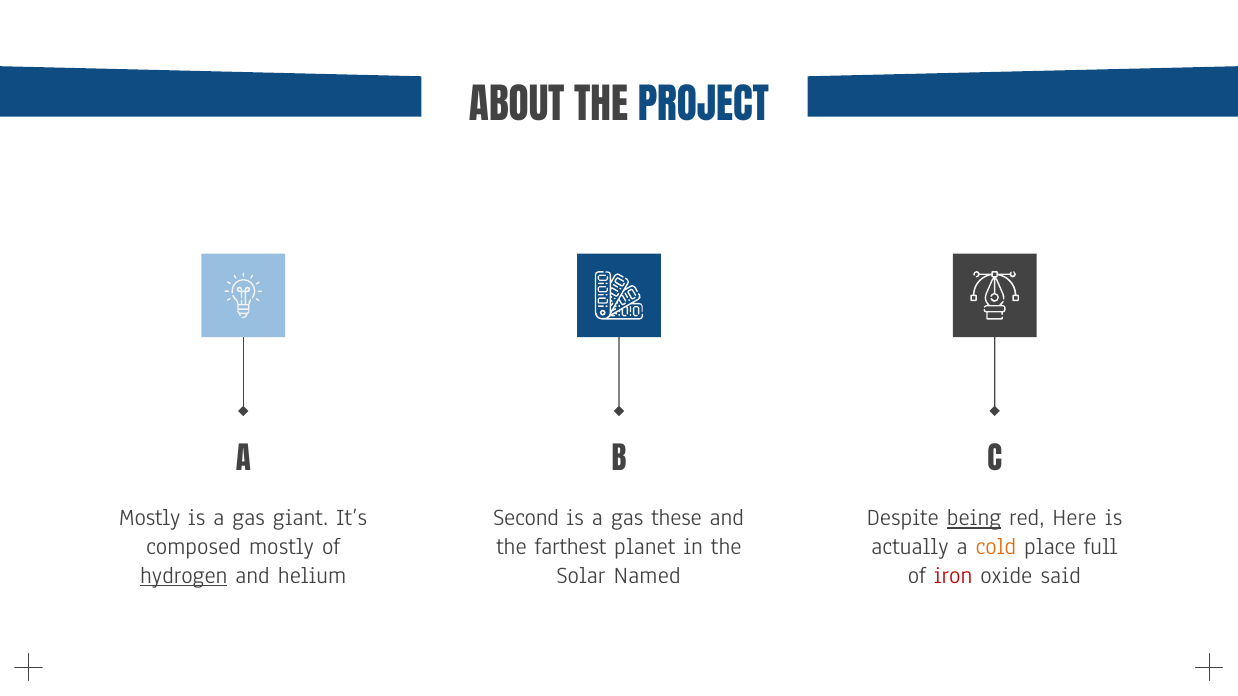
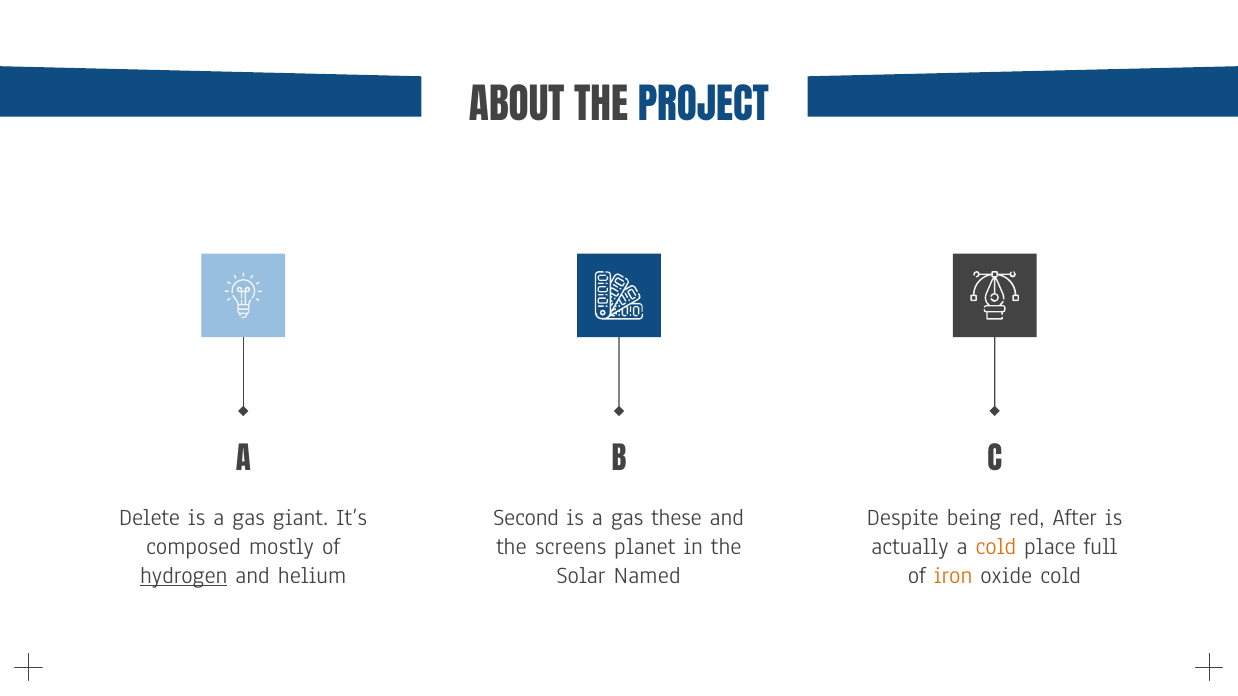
Mostly: Mostly -> Delete (150, 518)
being underline: present -> none (974, 518)
Here: Here -> After (1075, 518)
farthest: farthest -> screens (571, 547)
iron colour: red -> orange (953, 576)
oxide said: said -> cold (1061, 576)
